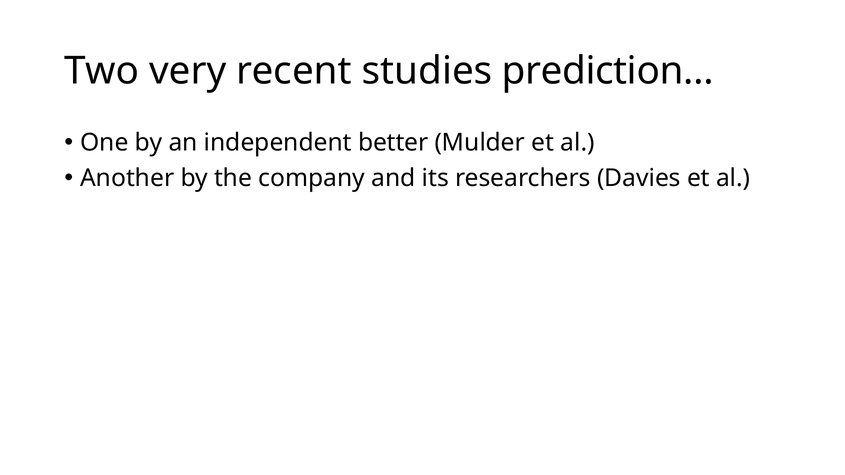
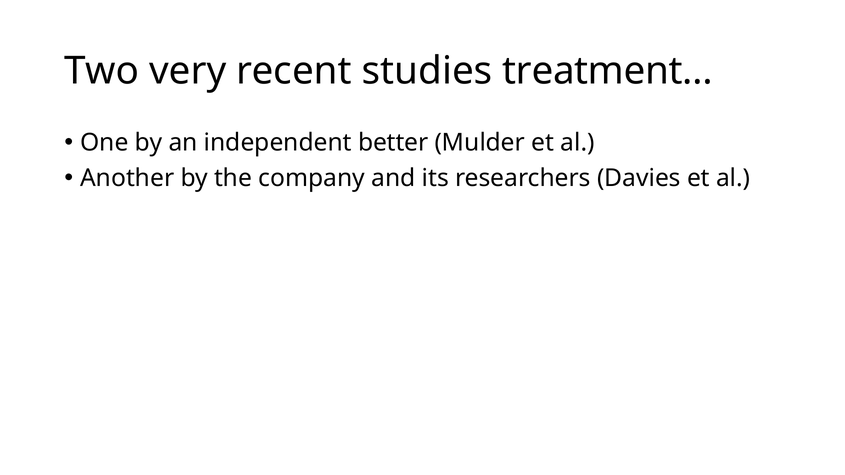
prediction…: prediction… -> treatment… (608, 71)
